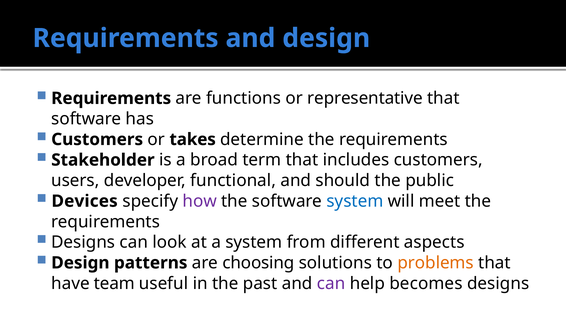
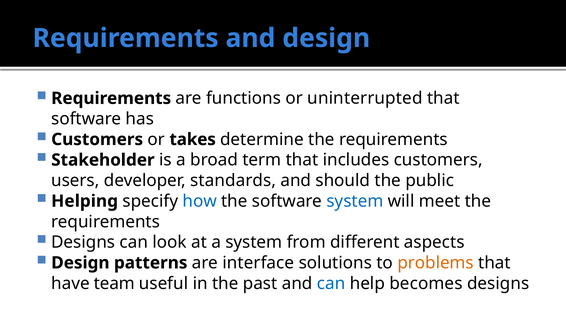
representative: representative -> uninterrupted (365, 98)
functional: functional -> standards (233, 180)
Devices: Devices -> Helping (85, 201)
how colour: purple -> blue (200, 201)
choosing: choosing -> interface (258, 262)
can colour: purple -> blue (331, 283)
